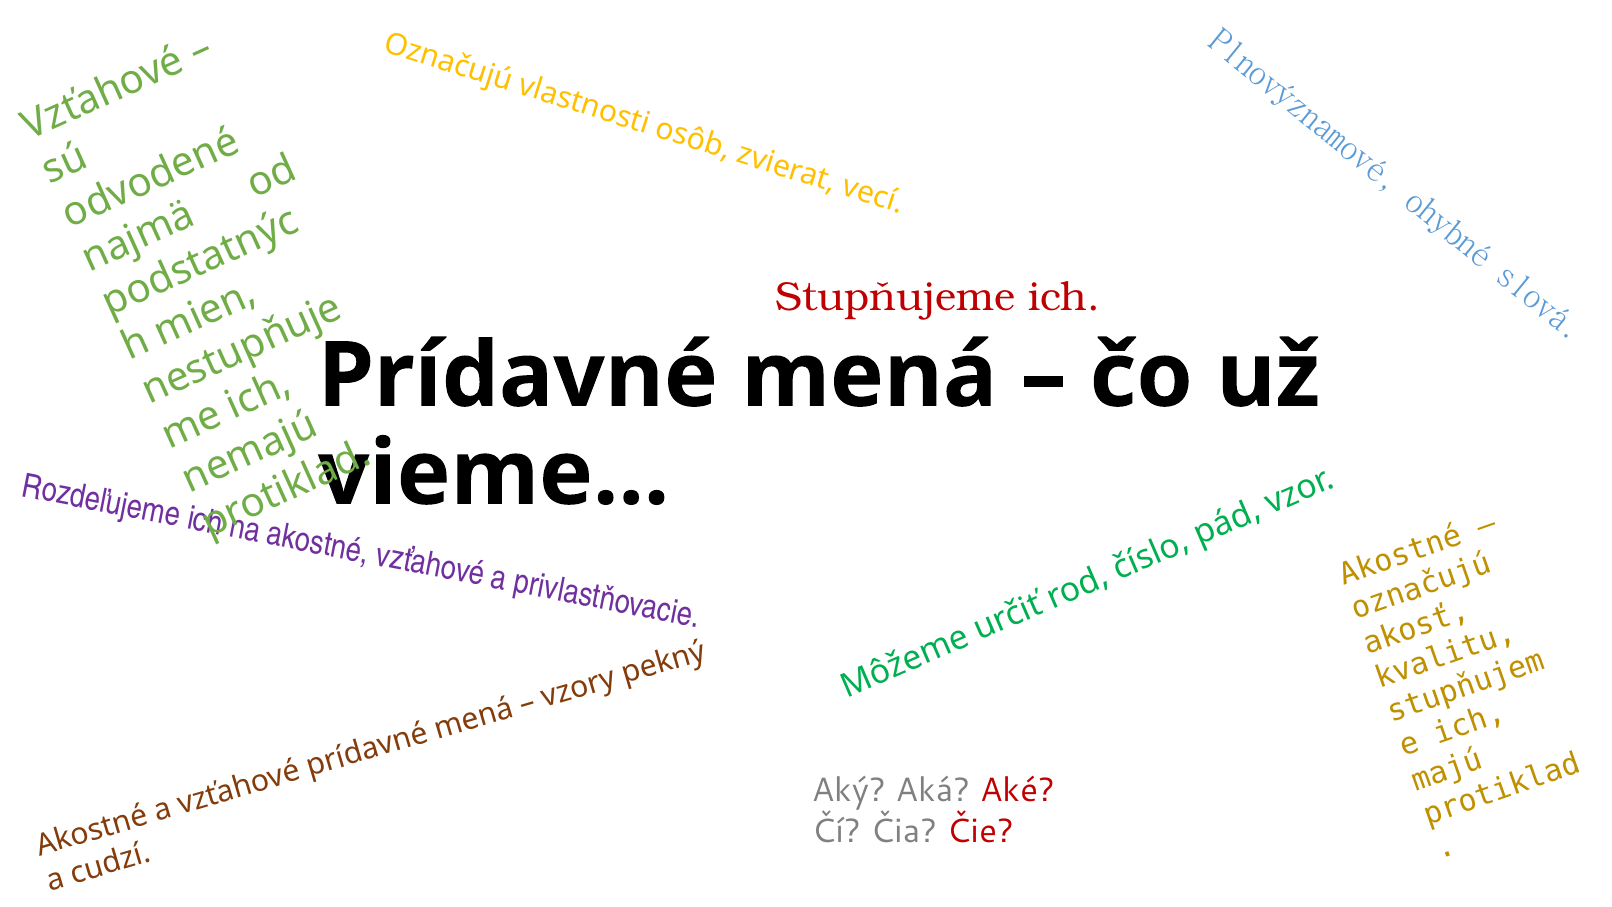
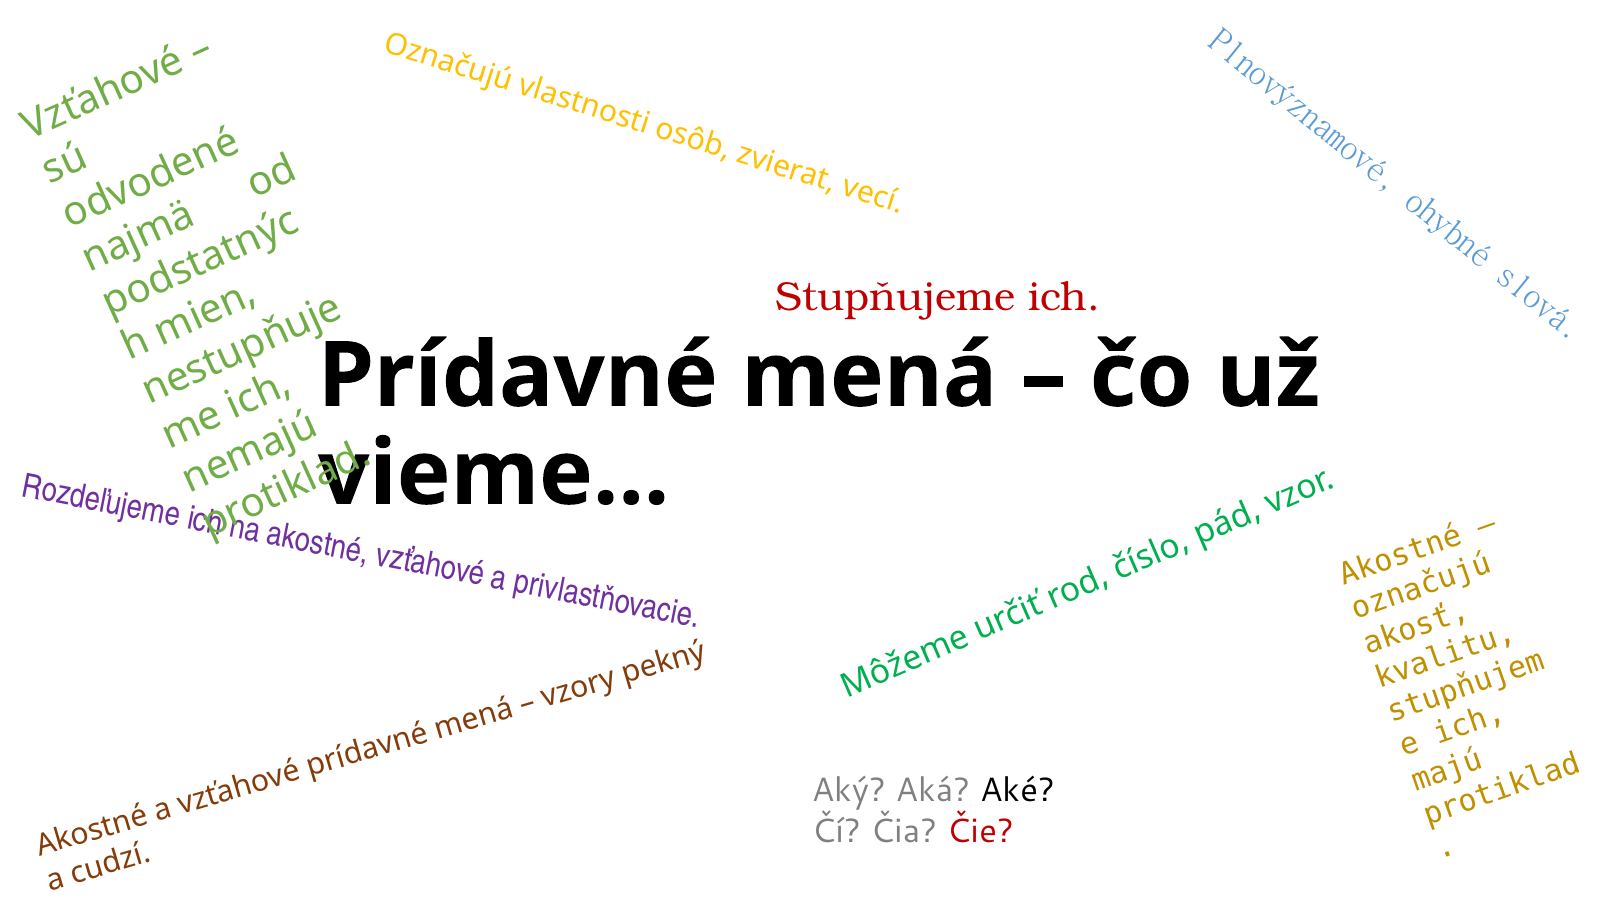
Aké colour: red -> black (1018, 791)
